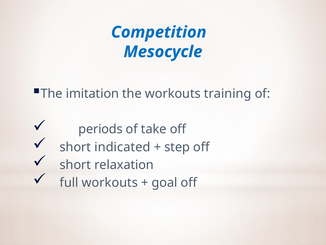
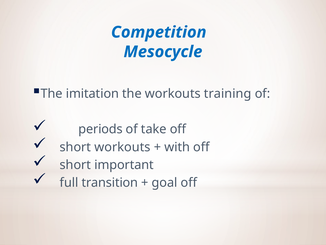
short indicated: indicated -> workouts (122, 147)
step: step -> with (177, 147)
relaxation: relaxation -> important (124, 165)
full workouts: workouts -> transition (110, 182)
